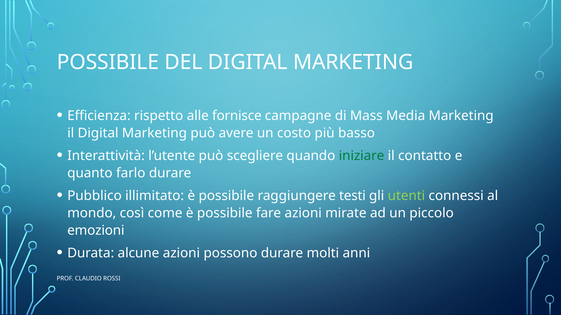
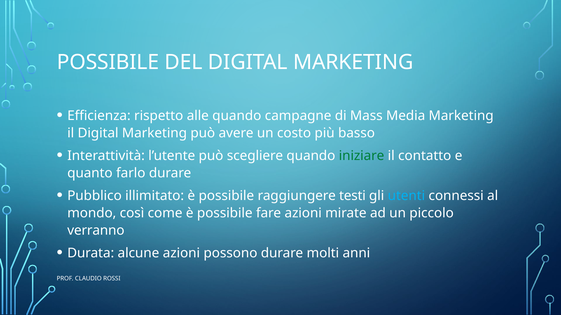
alle fornisce: fornisce -> quando (237, 116)
utenti colour: light green -> light blue (406, 196)
emozioni: emozioni -> verranno (96, 231)
